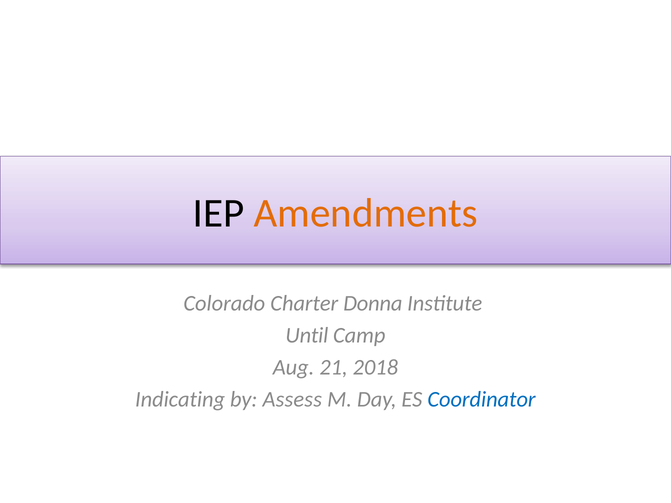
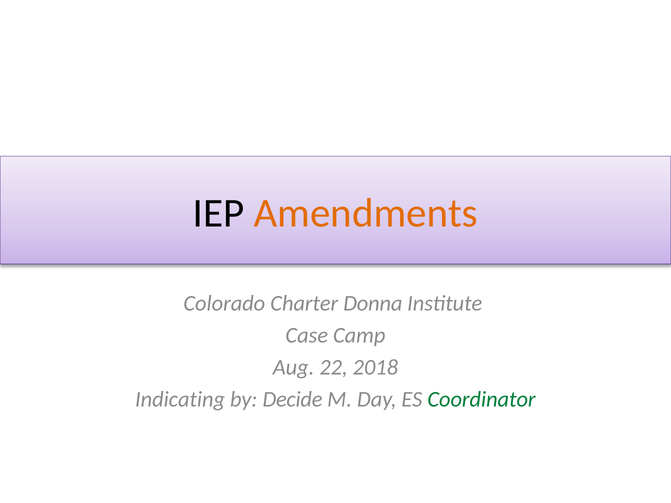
Until: Until -> Case (307, 336)
21: 21 -> 22 (334, 368)
Assess: Assess -> Decide (292, 400)
Coordinator colour: blue -> green (482, 400)
